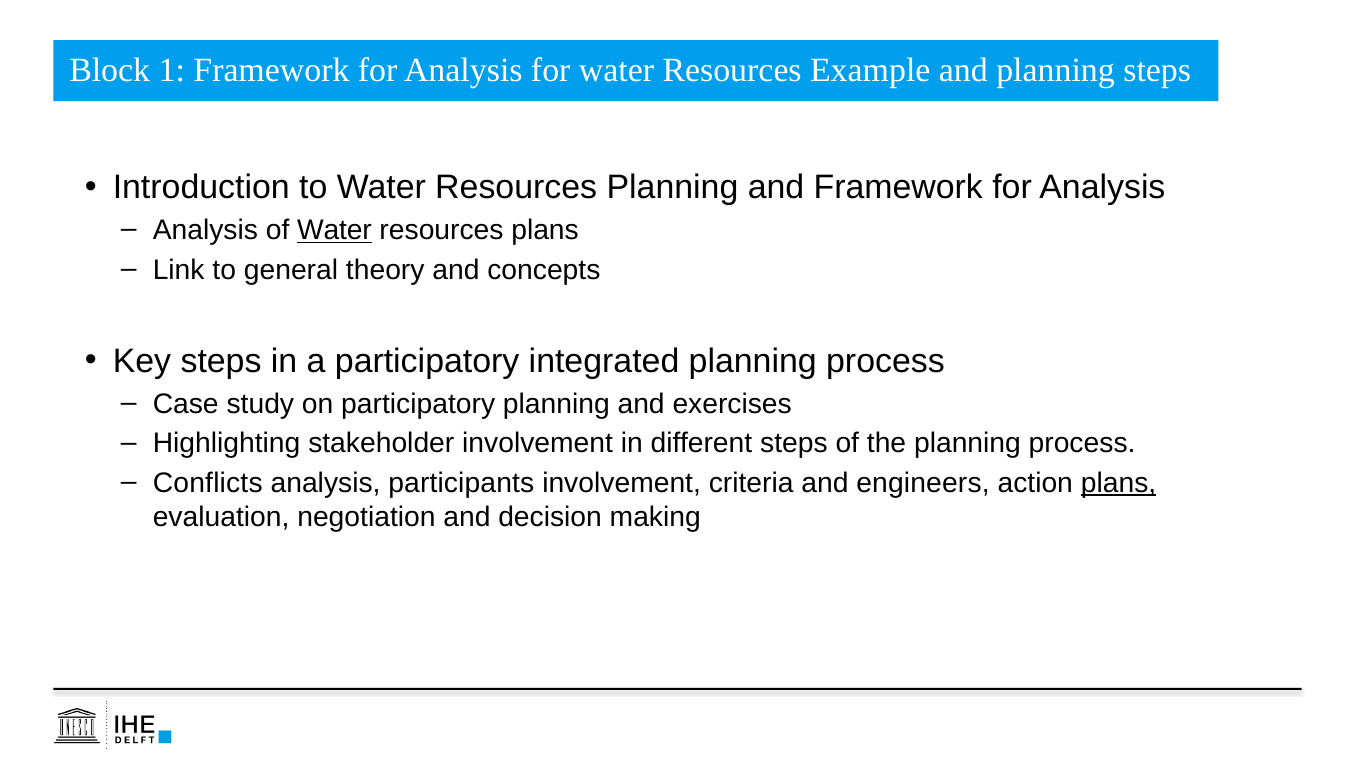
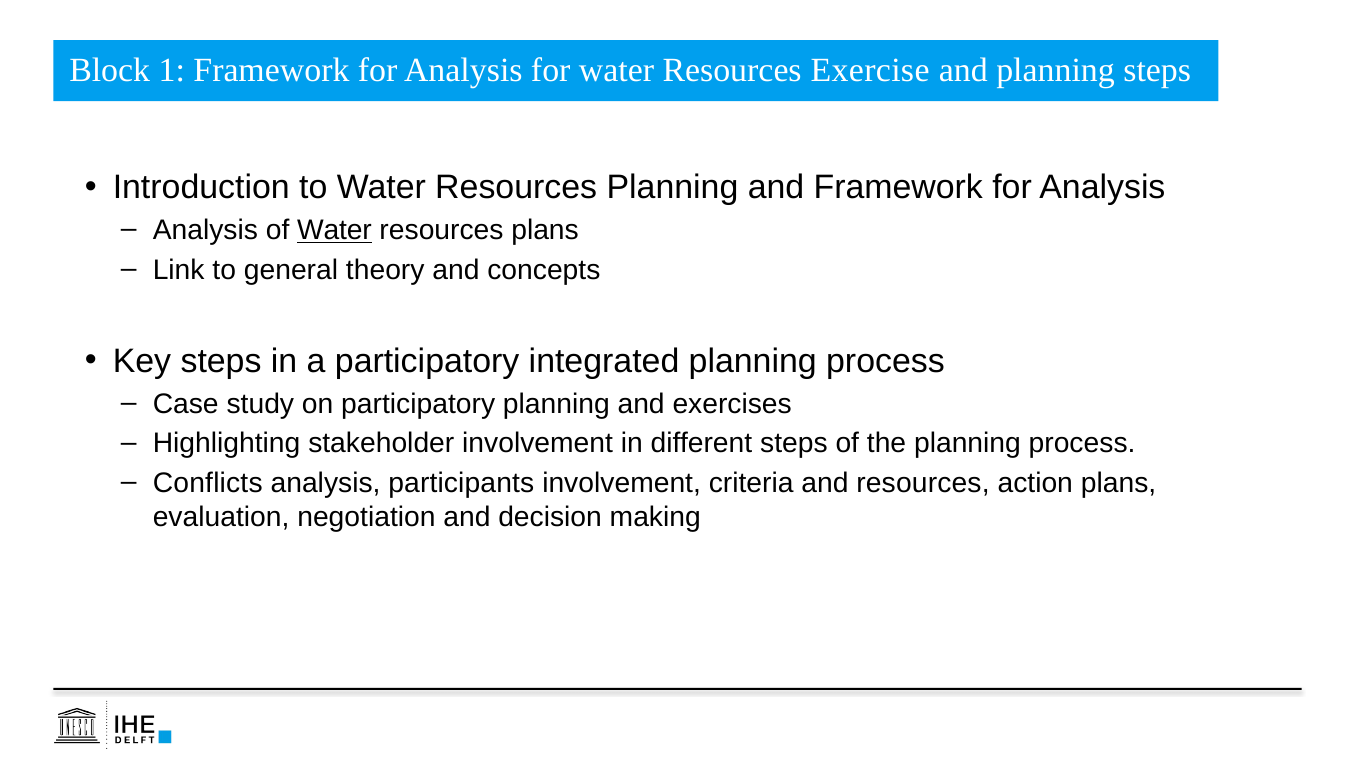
Example: Example -> Exercise (870, 71)
and engineers: engineers -> resources (923, 483)
plans underline: present -> none (1119, 483)
